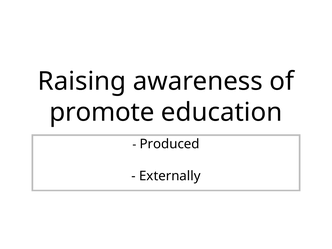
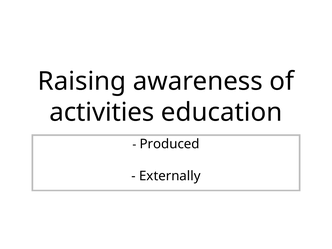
promote: promote -> activities (102, 112)
